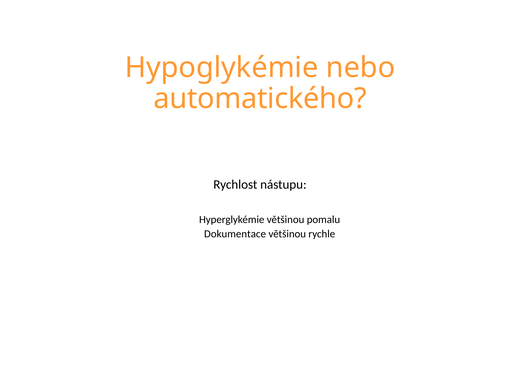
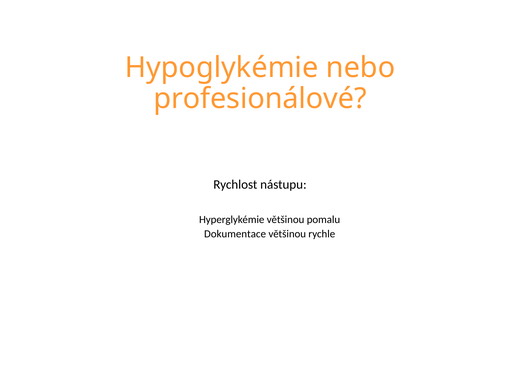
automatického: automatického -> profesionálové (260, 99)
